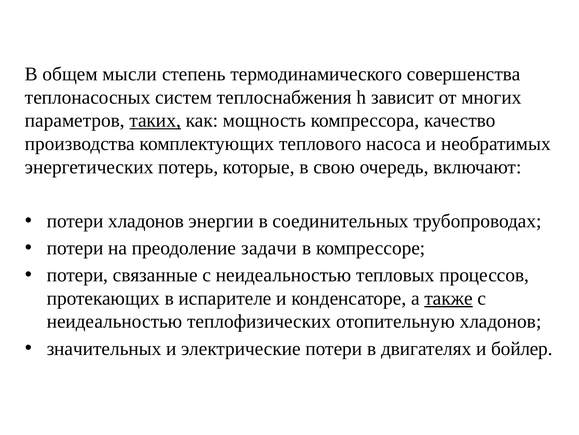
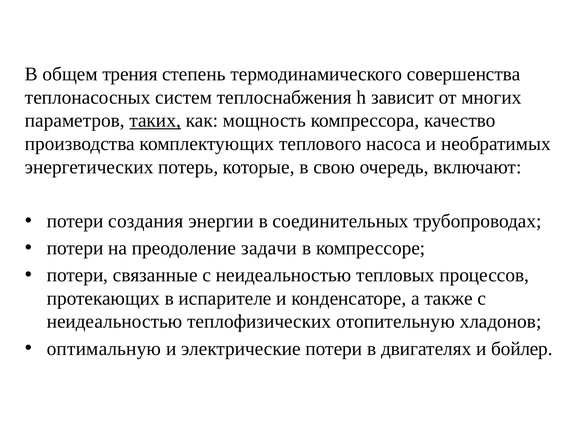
мысли: мысли -> трения (130, 74)
потери хладонов: хладонов -> создания (146, 221)
также underline: present -> none (449, 298)
значительных: значительных -> оптимальную (104, 348)
